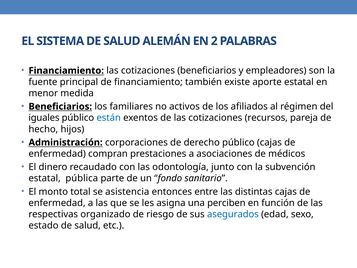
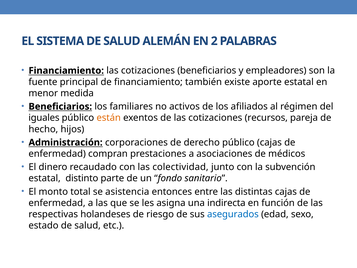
están colour: blue -> orange (109, 118)
odontología: odontología -> colectividad (180, 167)
pública: pública -> distinto (82, 178)
perciben: perciben -> indirecta (226, 203)
organizado: organizado -> holandeses (105, 214)
